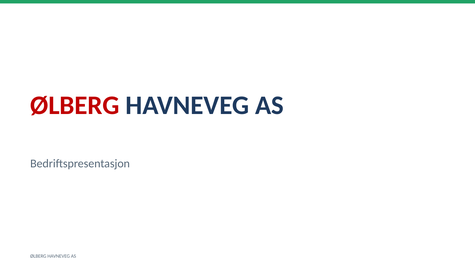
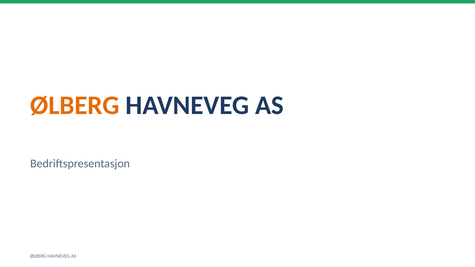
ØLBERG colour: red -> orange (75, 105)
